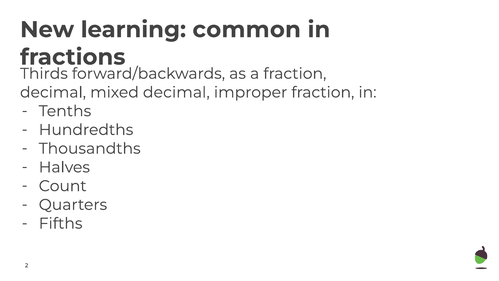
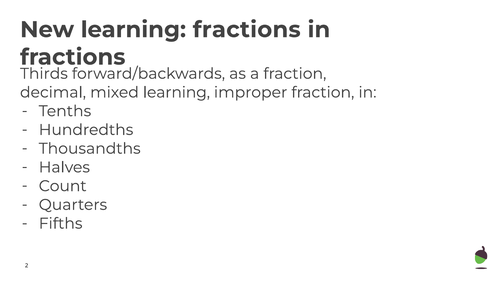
learning common: common -> fractions (247, 30)
mixed decimal: decimal -> learning (176, 92)
